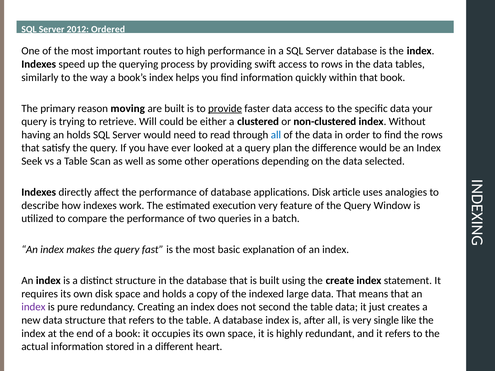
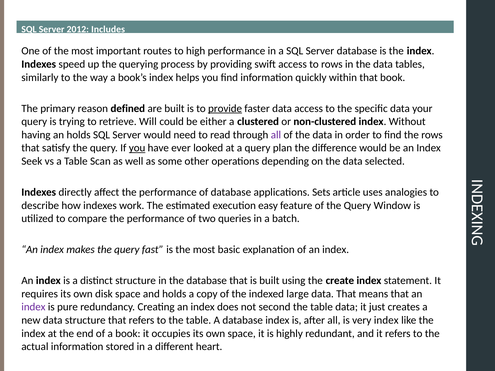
Ordered: Ordered -> Includes (108, 30)
moving: moving -> defined (128, 109)
all colour: blue -> purple (276, 135)
you underline: none -> present (137, 148)
applications Disk: Disk -> Sets (321, 192)
execution very: very -> easy (268, 206)
very single: single -> index (386, 320)
